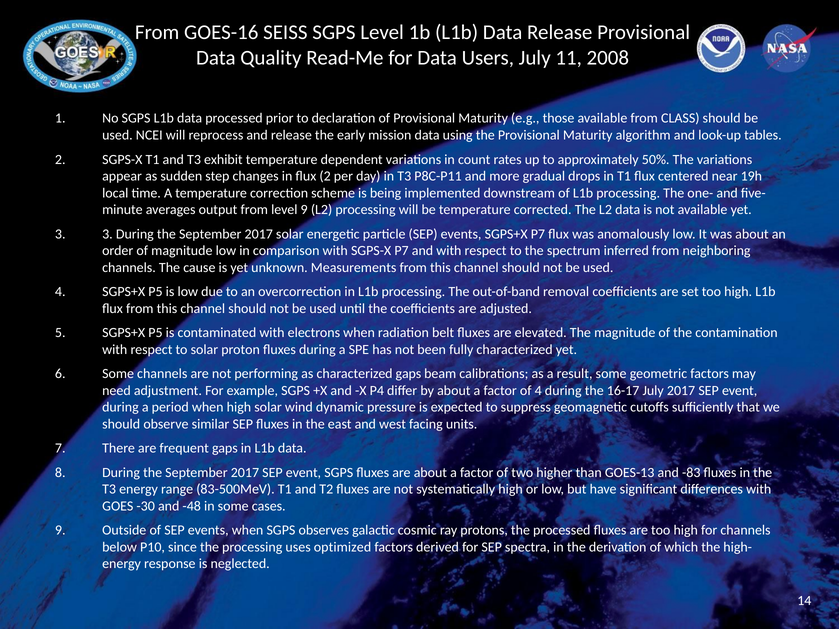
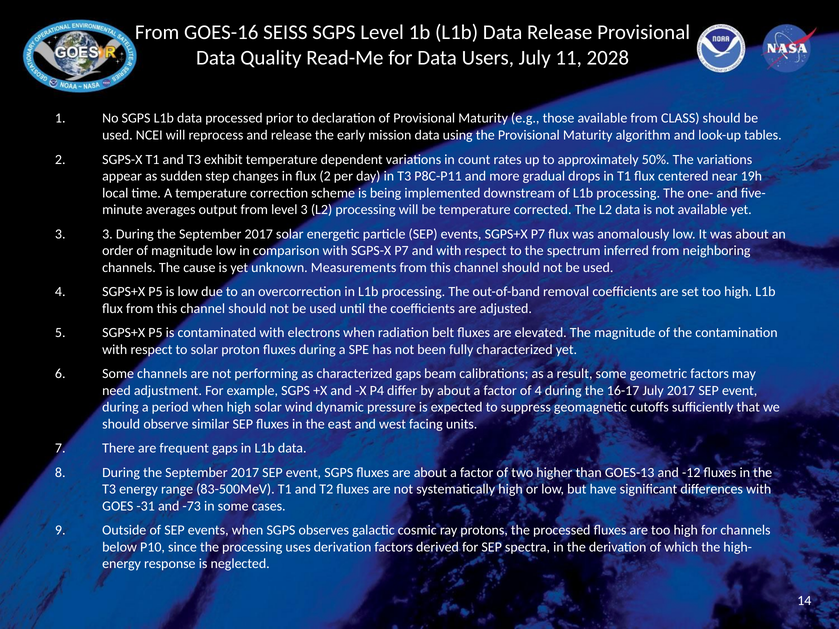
2008: 2008 -> 2028 (608, 58)
level 9: 9 -> 3 (304, 210)
-83: -83 -> -12 (691, 473)
-30: -30 -> -31 (146, 506)
-48: -48 -> -73 (192, 506)
uses optimized: optimized -> derivation (343, 547)
